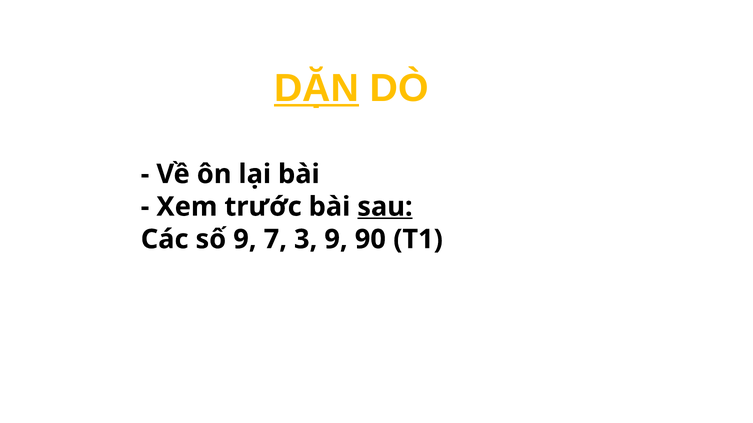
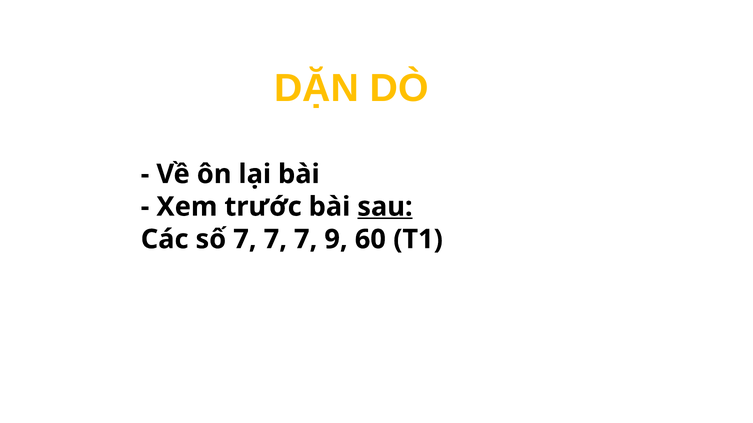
DẶN underline: present -> none (316, 89)
số 9: 9 -> 7 (245, 240)
3: 3 -> 7 (306, 240)
90: 90 -> 60 (370, 240)
